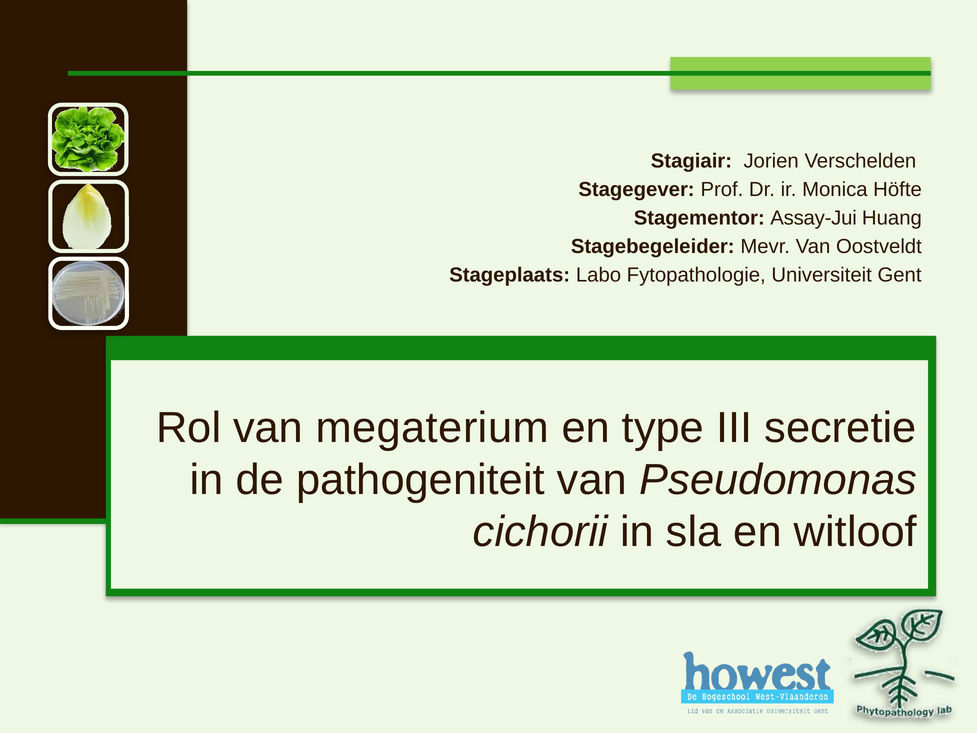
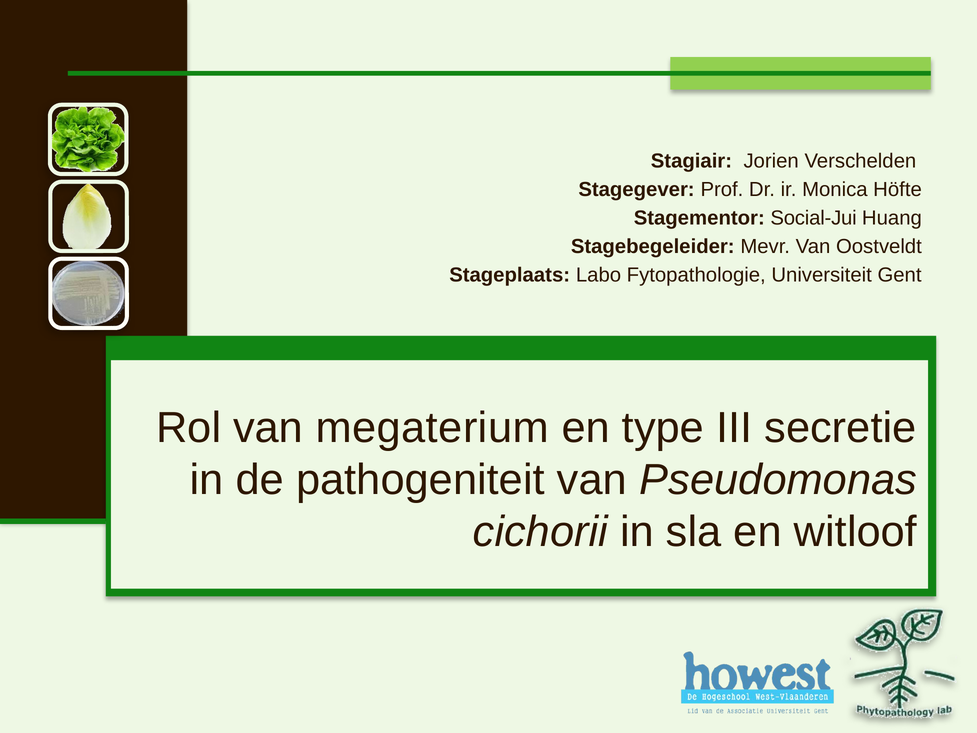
Assay-Jui: Assay-Jui -> Social-Jui (814, 218)
